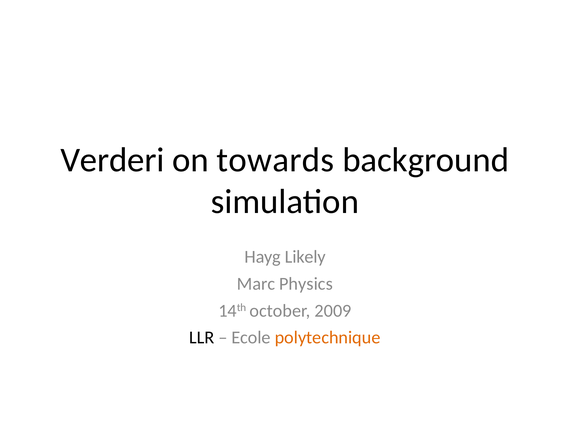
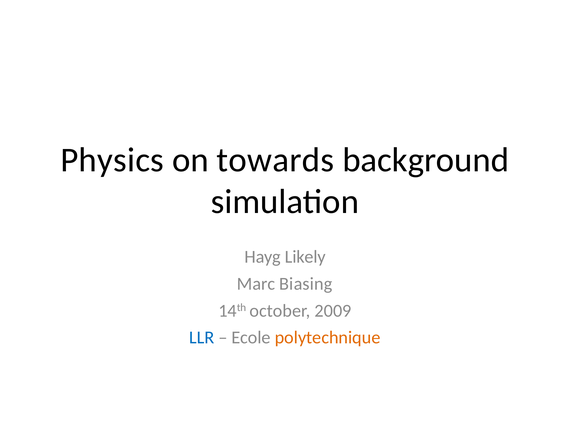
Verderi: Verderi -> Physics (112, 160)
Physics: Physics -> Biasing (306, 284)
LLR colour: black -> blue (202, 338)
